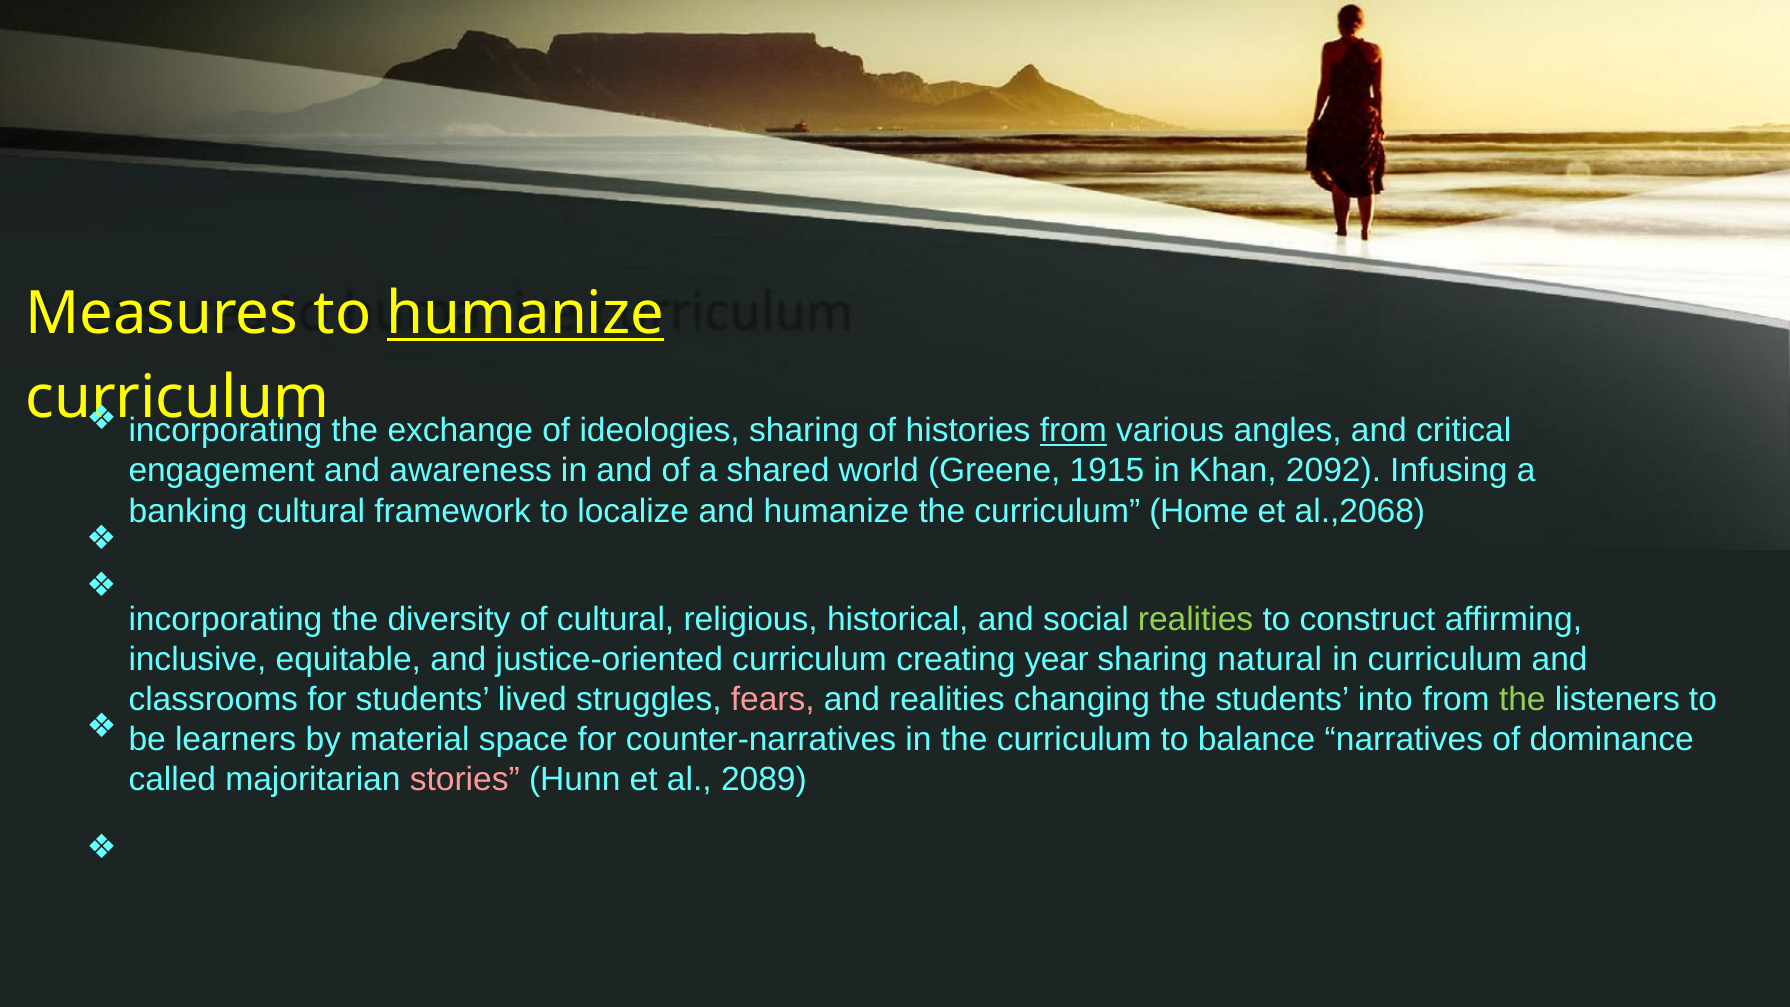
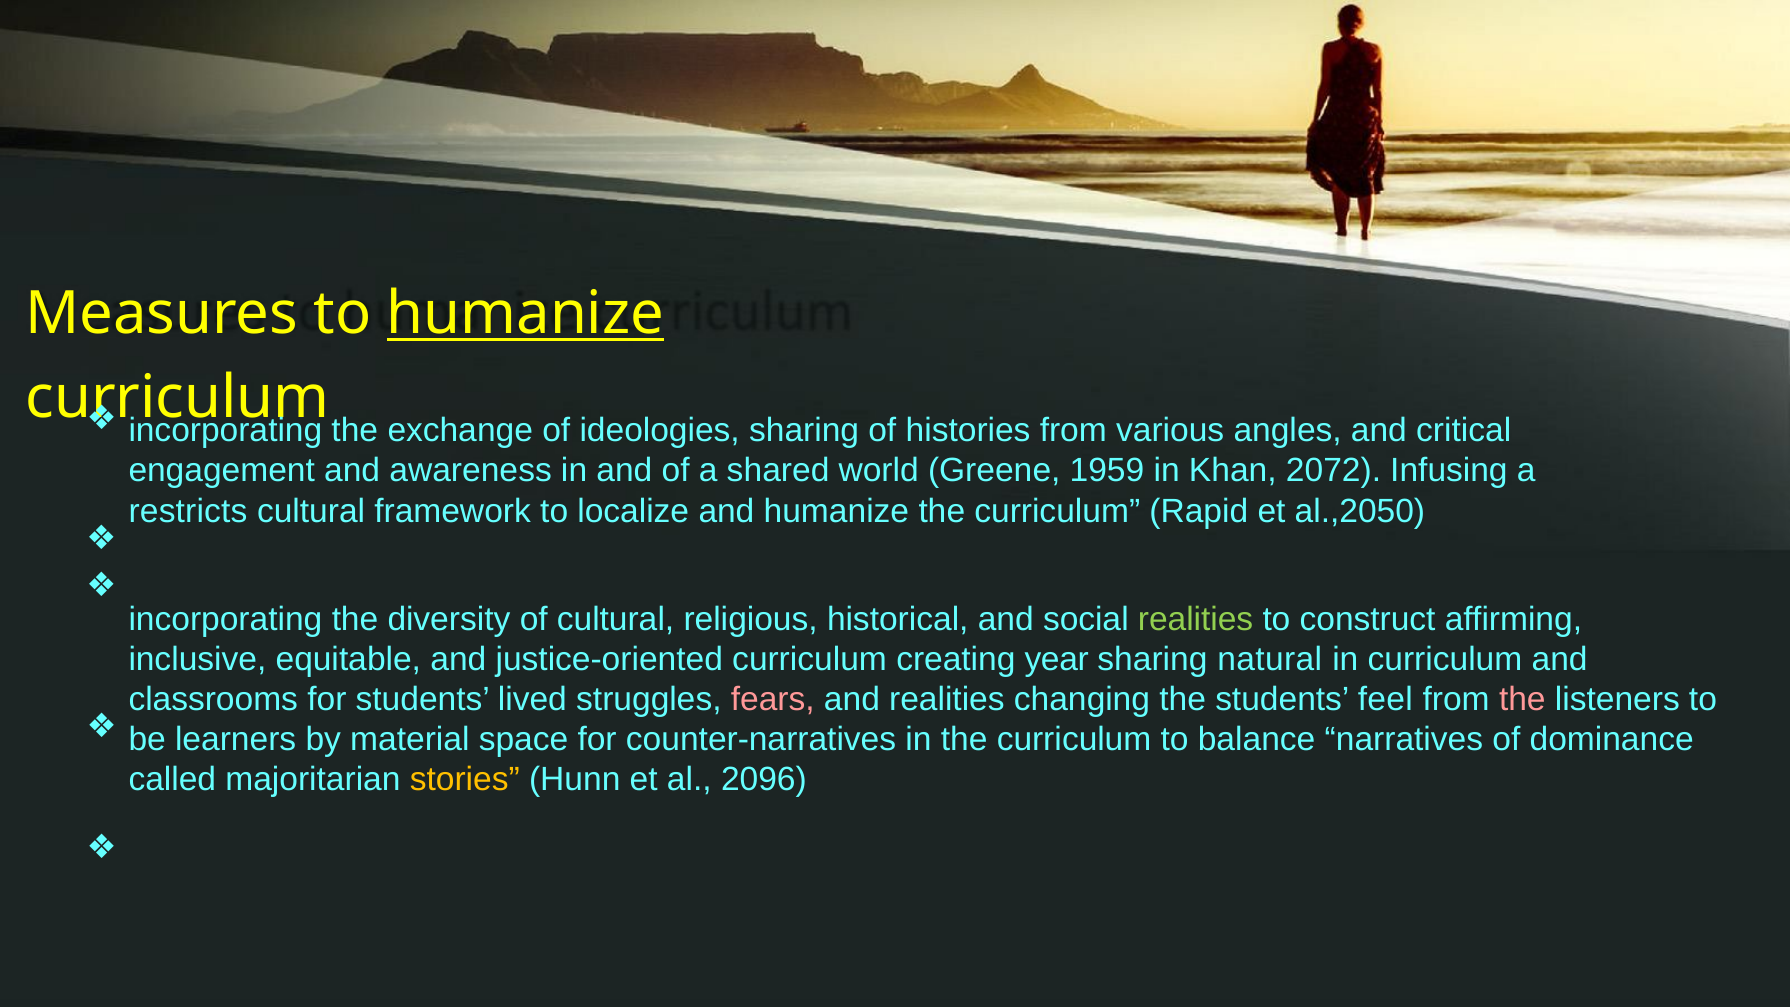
from underline: present -> none (1073, 431)
1915: 1915 -> 1959 (1107, 471)
2092: 2092 -> 2072 (1333, 471)
banking: banking -> restricts (188, 511)
Home: Home -> Rapid (1199, 511)
al.,2068: al.,2068 -> al.,2050 (1360, 511)
into: into -> feel (1385, 699)
the colour: light green -> pink (1522, 699)
stories colour: pink -> yellow (465, 780)
2089: 2089 -> 2096 (764, 780)
